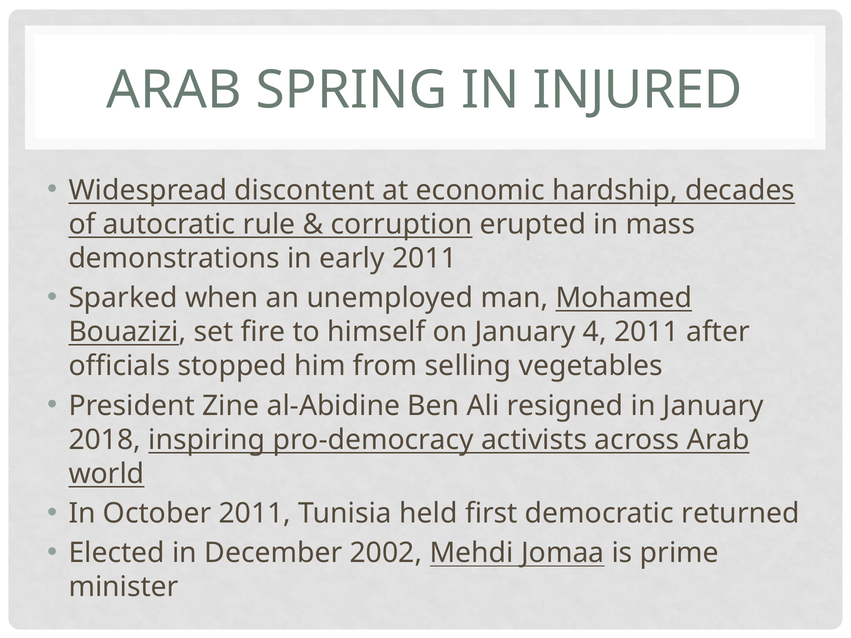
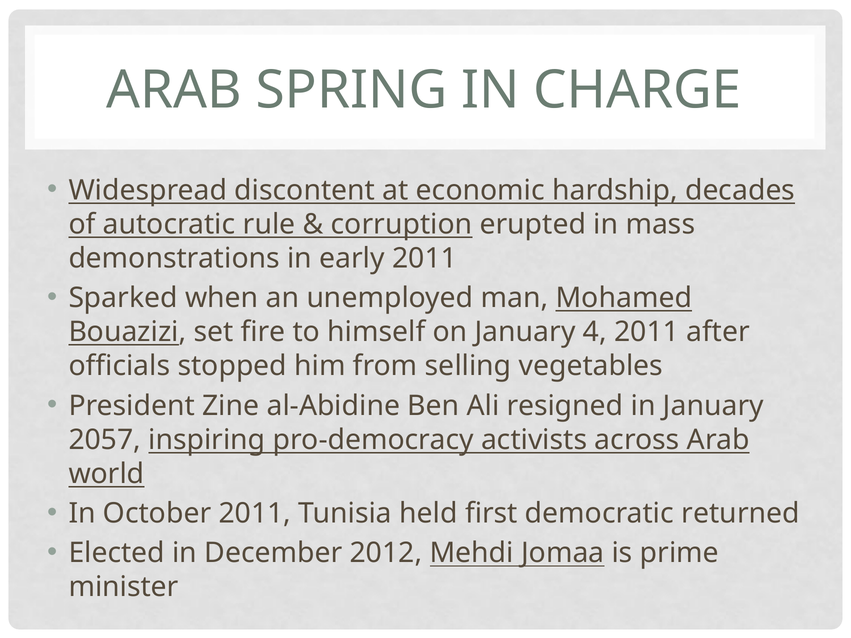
INJURED: INJURED -> CHARGE (637, 90)
2018: 2018 -> 2057 (105, 440)
2002: 2002 -> 2012 (386, 553)
